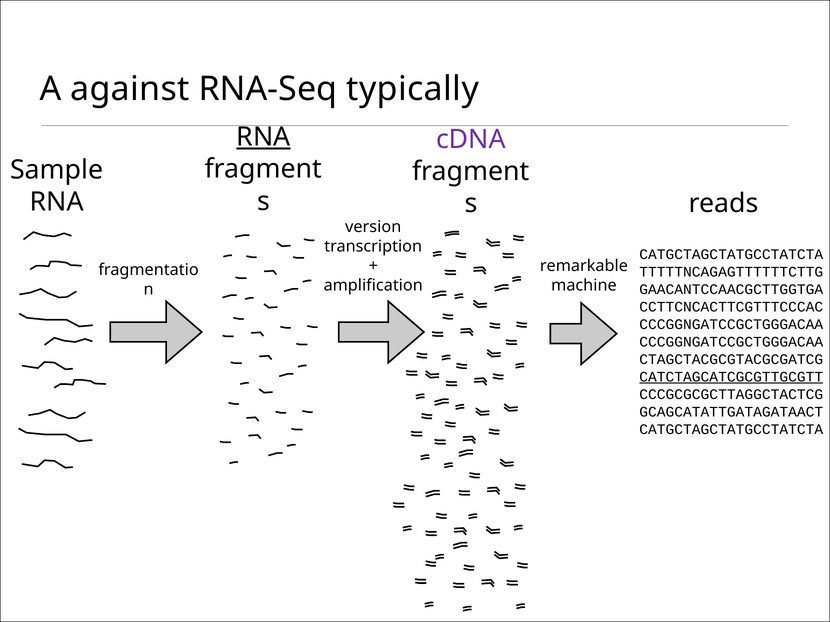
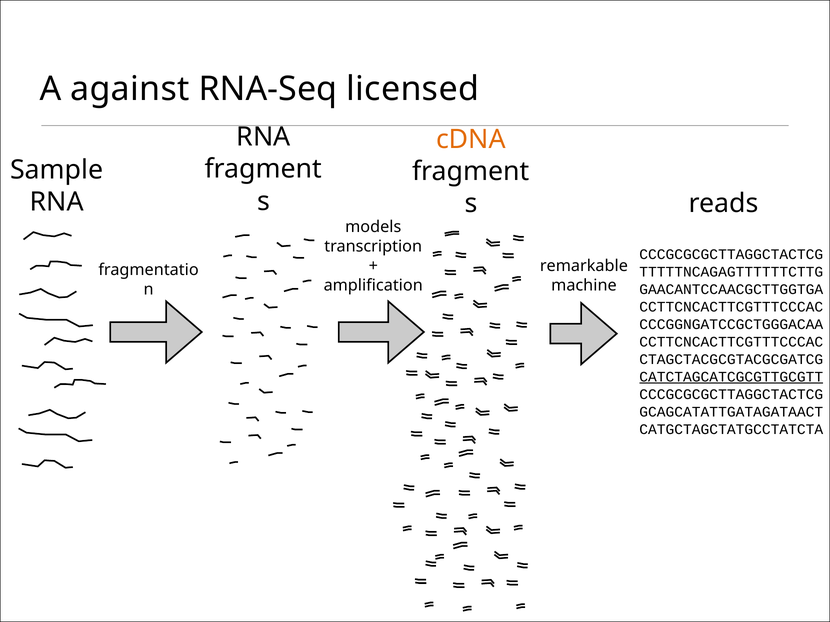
typically: typically -> licensed (413, 89)
RNA underline: present -> none (263, 137)
cDNA colour: purple -> orange (471, 140)
version: version -> models (373, 227)
CATGCTAGCTATGCCTATCTA: CATGCTAGCTATGCCTATCTA -> CCCGCGCGCTTAGGCTACTCG (731, 255)
CCCGGNGATCCGCTGGGACAA: CCCGGNGATCCGCTGGGACAA -> CCTTCNCACTTCGTTTCCCAC (731, 342)
